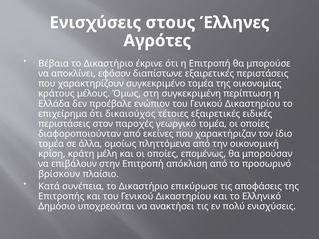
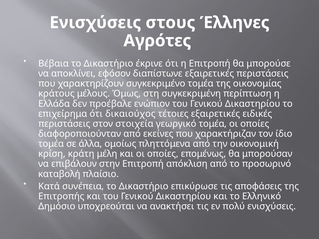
παροχές: παροχές -> στοιχεία (134, 124)
βρίσκουν: βρίσκουν -> καταβολή (59, 174)
